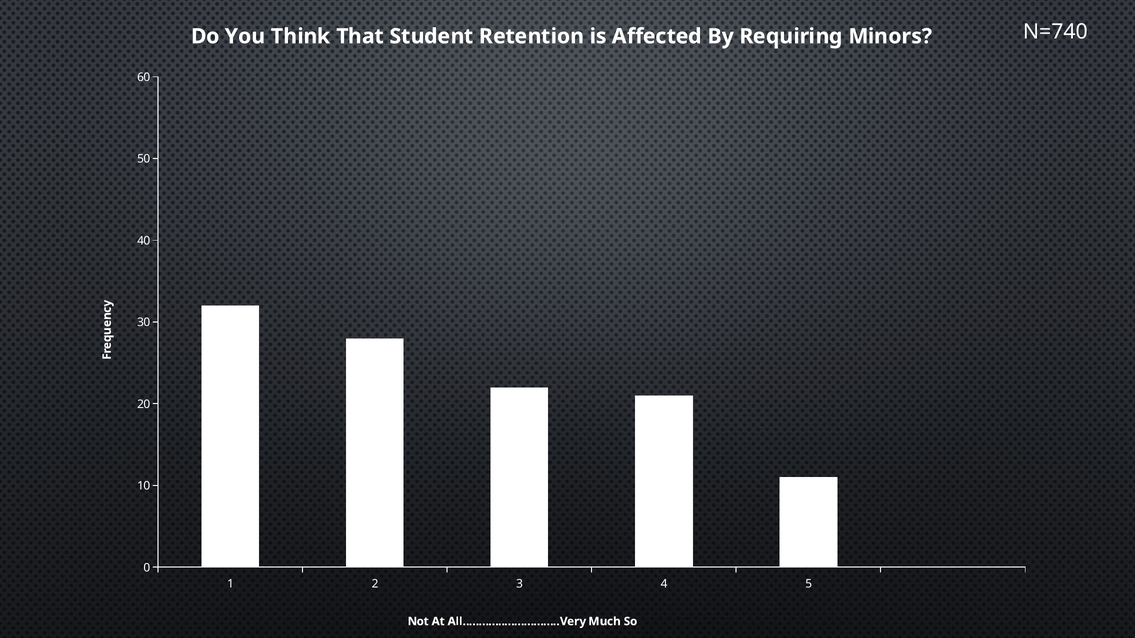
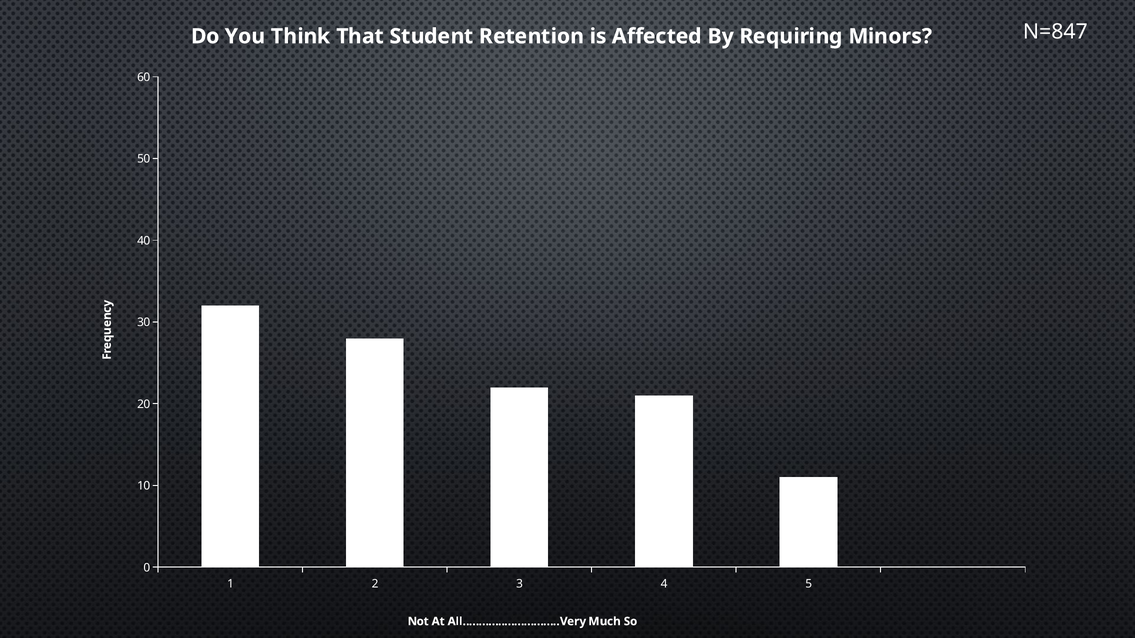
N=740: N=740 -> N=847 (1055, 32)
